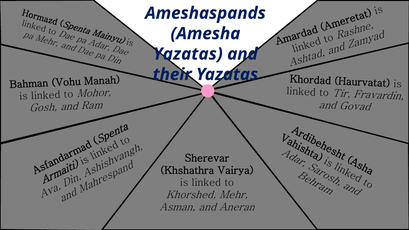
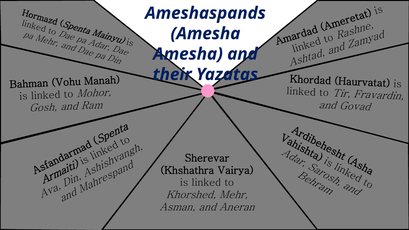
Yazatas: Yazatas -> Amesha (188, 54)
